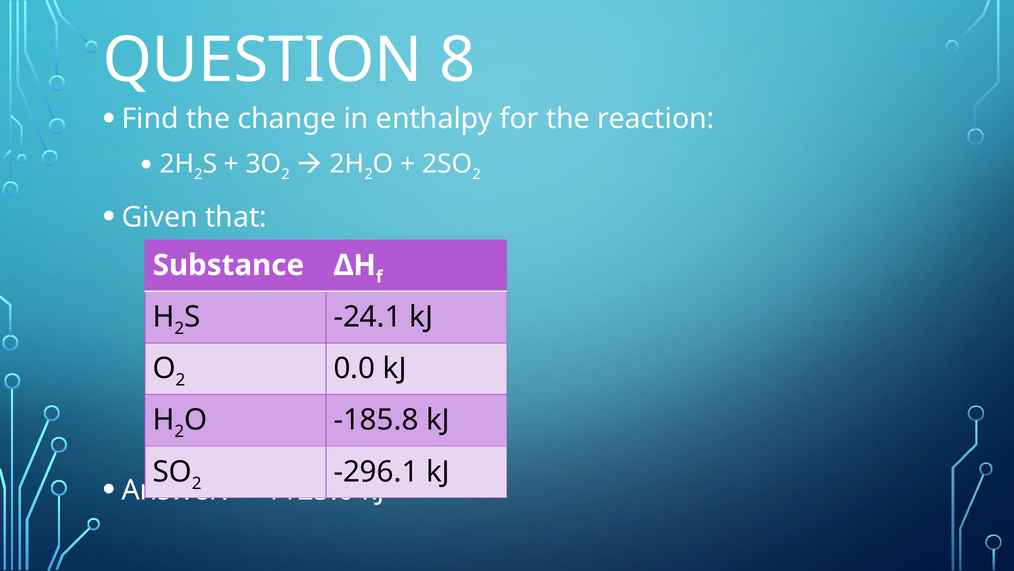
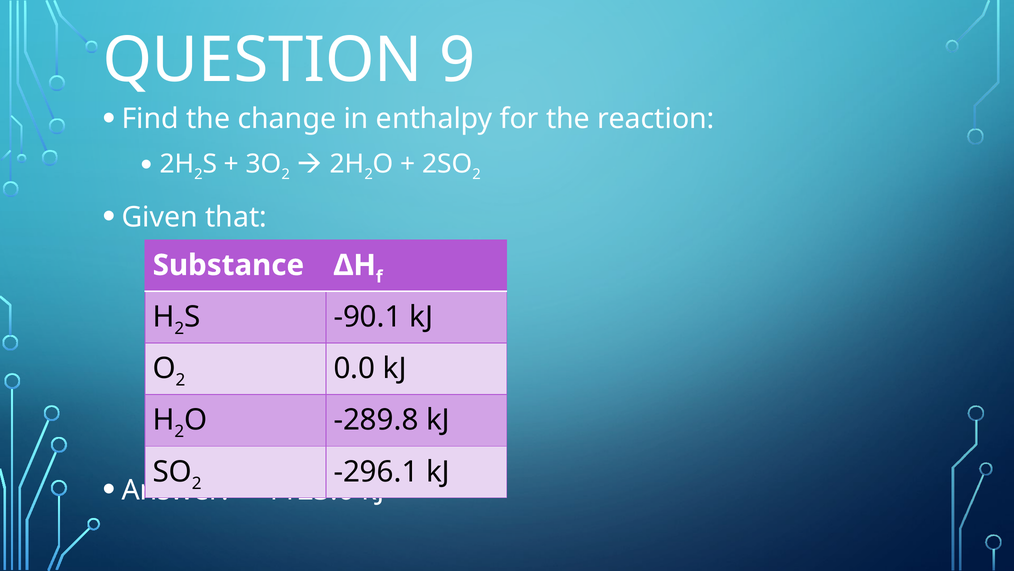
8: 8 -> 9 (457, 60)
-24.1: -24.1 -> -90.1 (368, 317)
-185.8: -185.8 -> -289.8 (376, 420)
